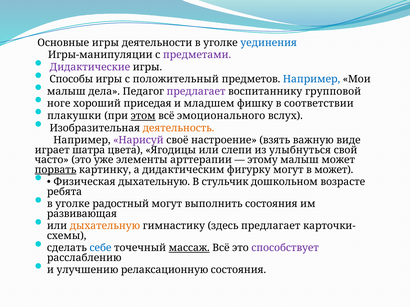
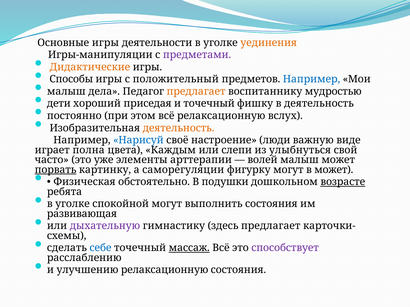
уединения colour: blue -> orange (269, 43)
Дидактические colour: purple -> orange (90, 67)
предлагает colour: purple -> orange (196, 92)
групповой: групповой -> мудростью (333, 92)
ноге: ноге -> дети (59, 104)
и младшем: младшем -> точечный (209, 104)
в соответствии: соответствии -> деятельность (319, 104)
плакушки: плакушки -> постоянно (74, 116)
этом underline: present -> none (143, 116)
всё эмоционального: эмоционального -> релаксационную (221, 116)
Нарисуй colour: purple -> blue (138, 140)
взять: взять -> люди (275, 140)
шатра: шатра -> полна (89, 150)
Ягодицы: Ягодицы -> Каждым (171, 150)
этому: этому -> волей (263, 160)
дидактическим: дидактическим -> саморегуляции (183, 170)
Физическая дыхательную: дыхательную -> обстоятельно (154, 182)
стульчик: стульчик -> подушки (225, 182)
возрасте underline: none -> present (343, 182)
радостный: радостный -> спокойной (121, 204)
дыхательную colour: orange -> purple (105, 226)
